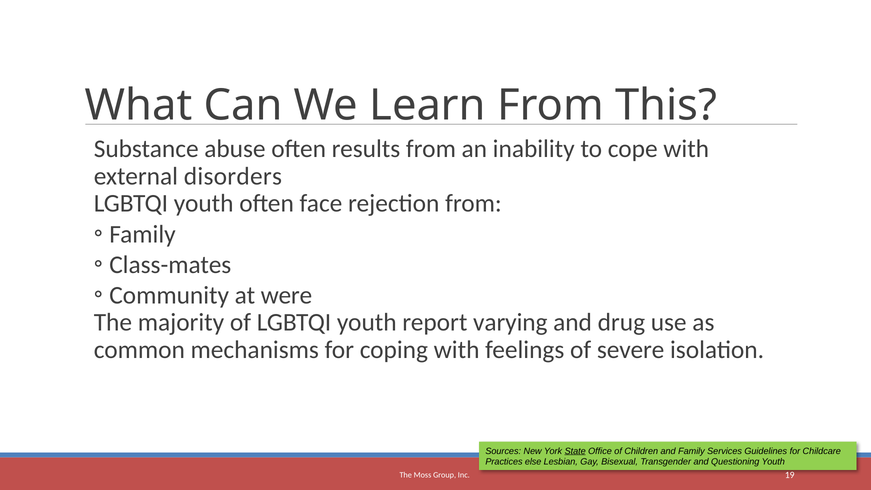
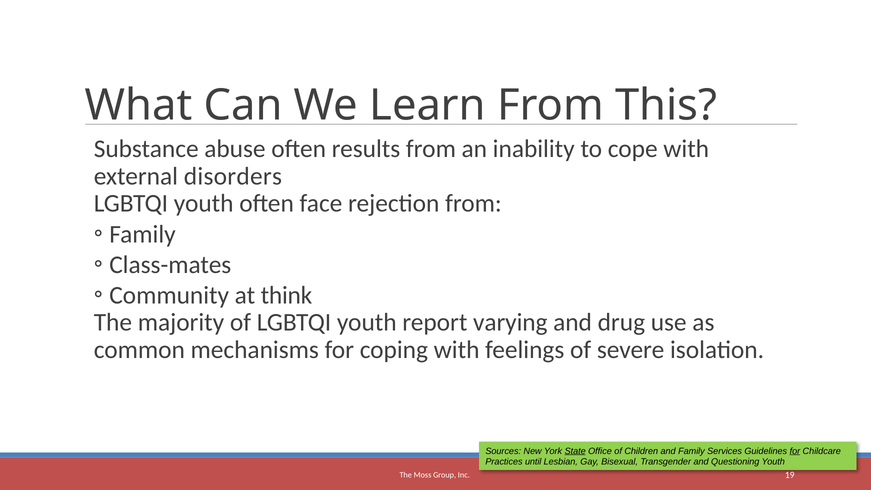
were: were -> think (286, 295)
for underline: none -> present (795, 451)
else: else -> until (533, 462)
